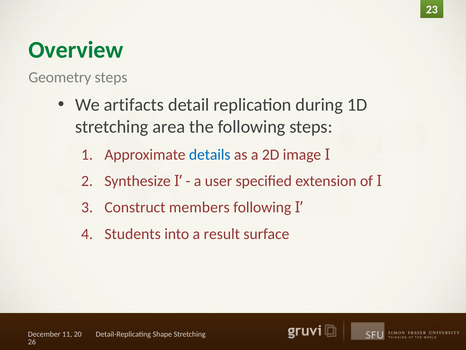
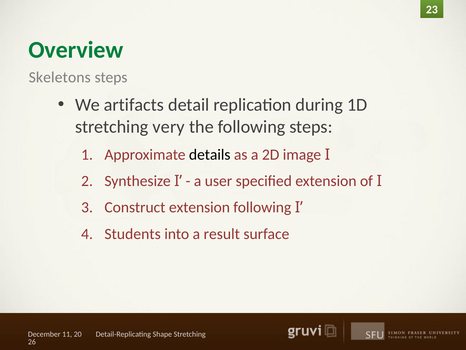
Geometry: Geometry -> Skeletons (60, 77)
area: area -> very (169, 127)
details colour: blue -> black (210, 154)
Construct members: members -> extension (199, 207)
